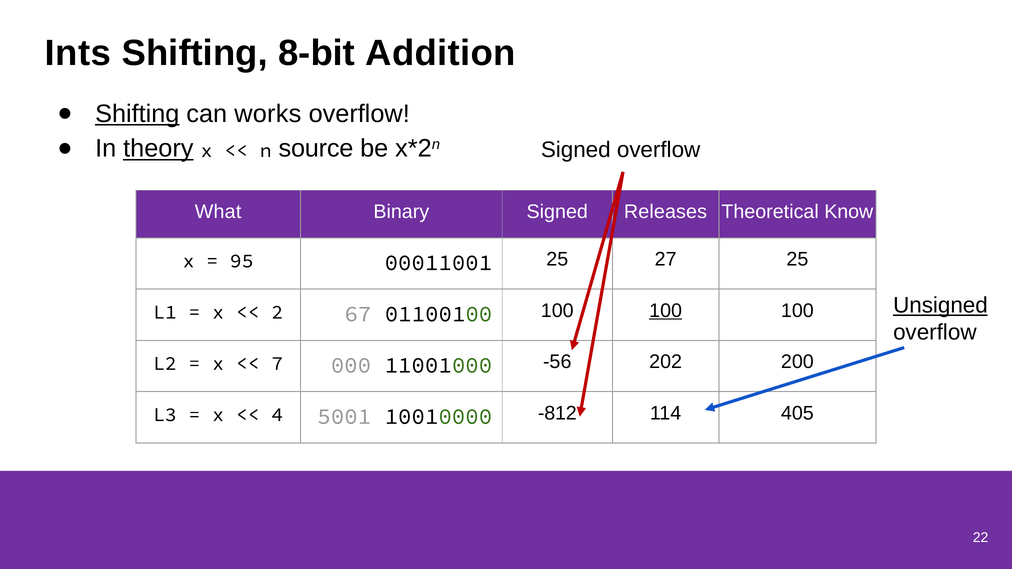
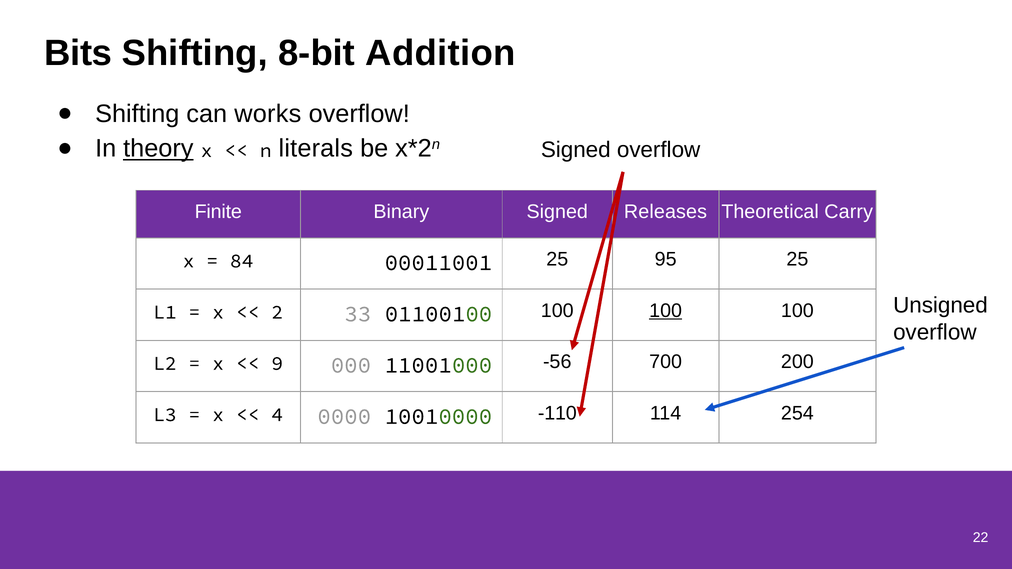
Ints: Ints -> Bits (78, 53)
Shifting underline: present -> none (137, 114)
source: source -> literals (316, 149)
What: What -> Finite (218, 212)
Know: Know -> Carry (849, 212)
95: 95 -> 84 (242, 261)
27: 27 -> 95 (666, 259)
Unsigned underline: present -> none (940, 306)
67: 67 -> 33 (358, 314)
7: 7 -> 9 (277, 364)
202: 202 -> 700 (666, 362)
5001: 5001 -> 0000 (344, 417)
-812: -812 -> -110 (557, 413)
405: 405 -> 254 (797, 413)
